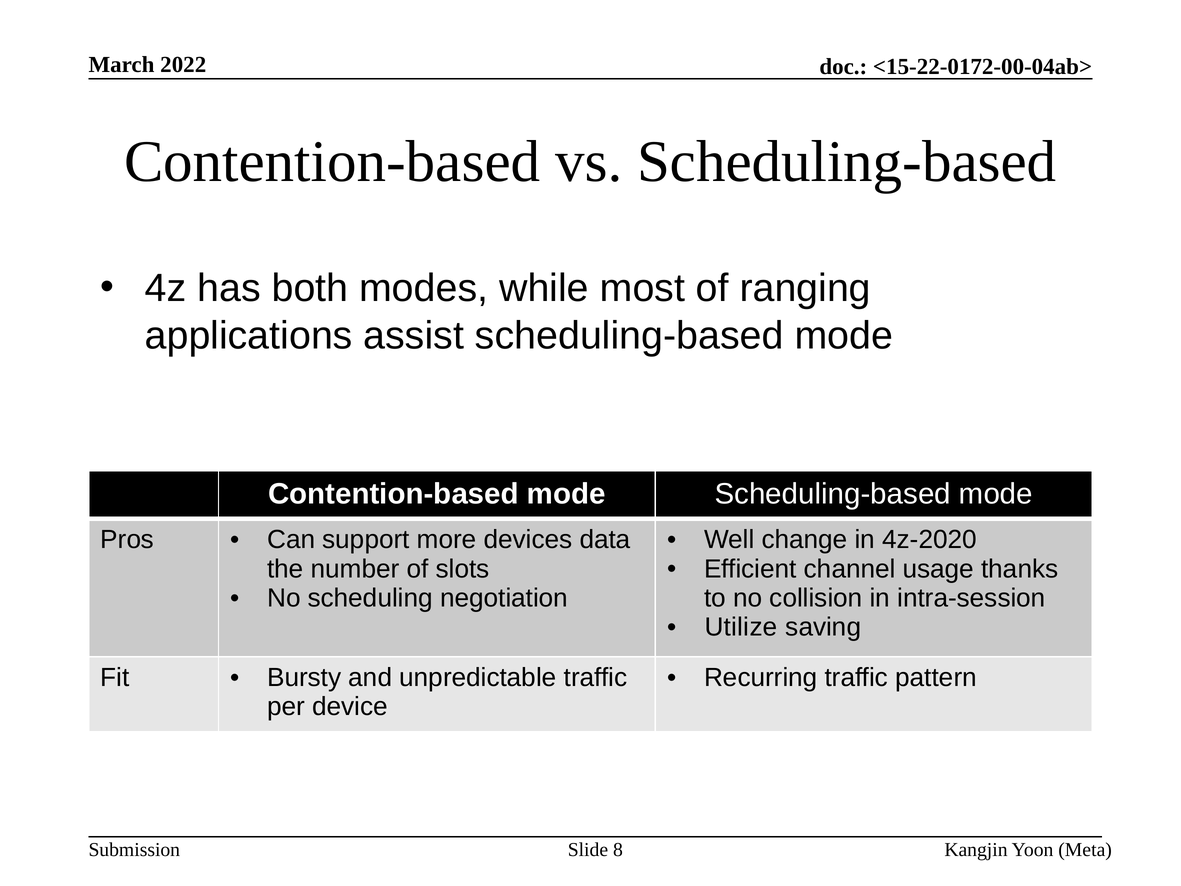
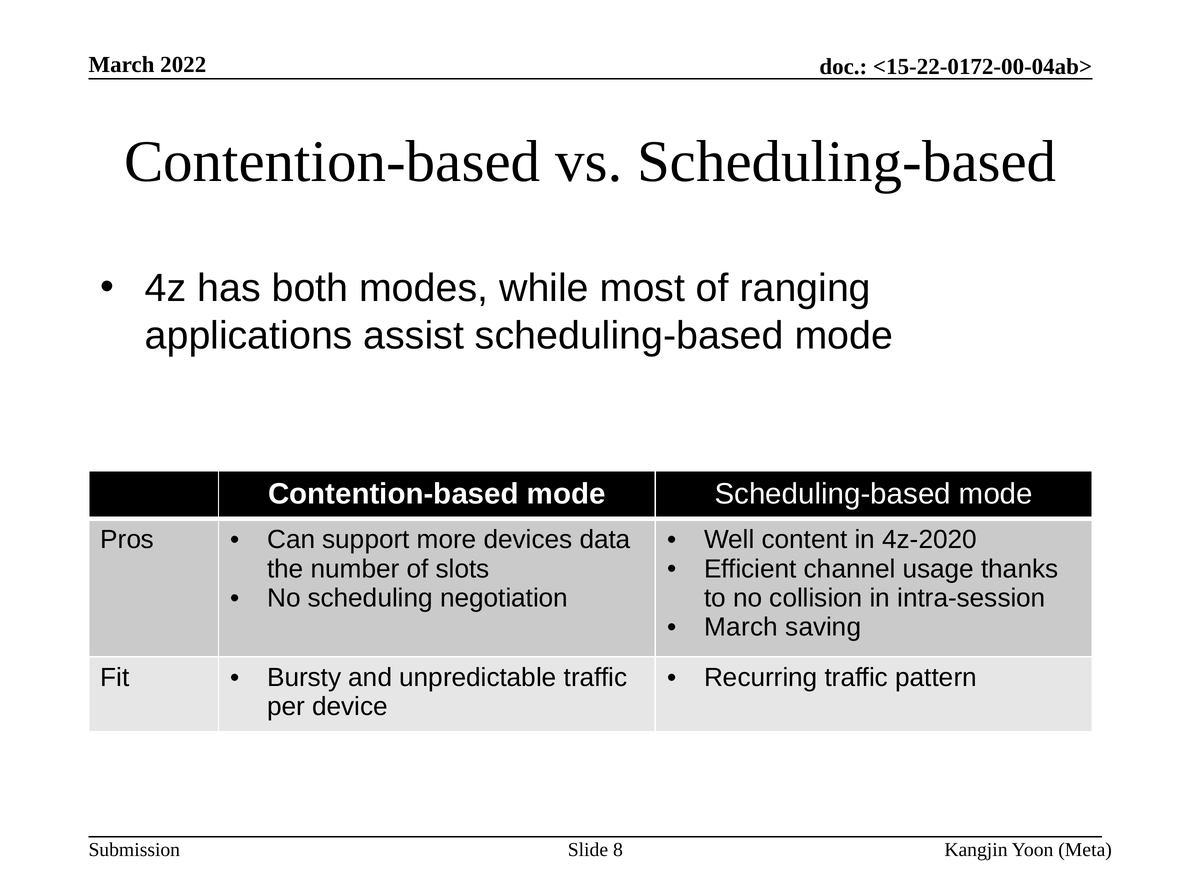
change: change -> content (805, 540)
Utilize: Utilize -> March (741, 627)
